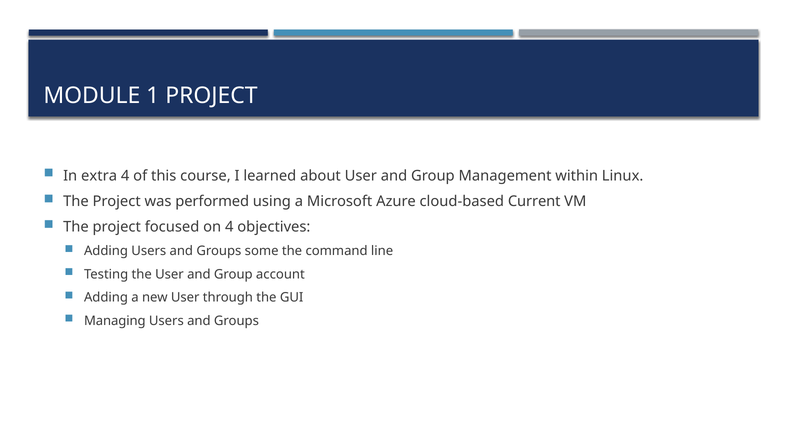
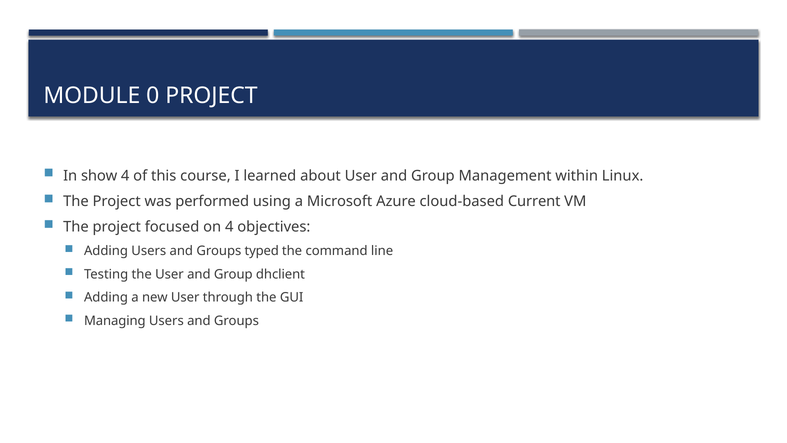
1: 1 -> 0 (153, 96)
extra: extra -> show (99, 176)
some: some -> typed (262, 251)
account: account -> dhclient (280, 274)
